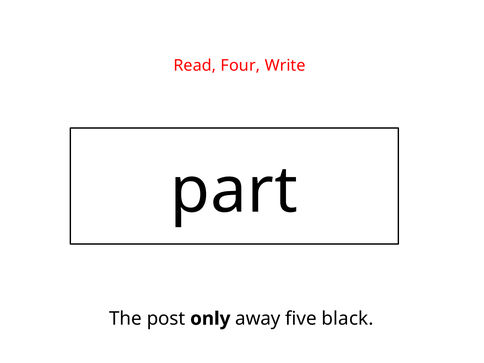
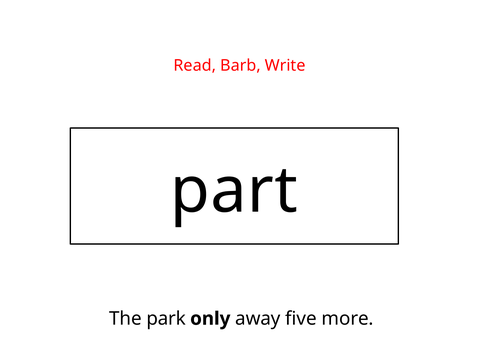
Four: Four -> Barb (240, 66)
post: post -> park (166, 319)
black: black -> more (348, 319)
